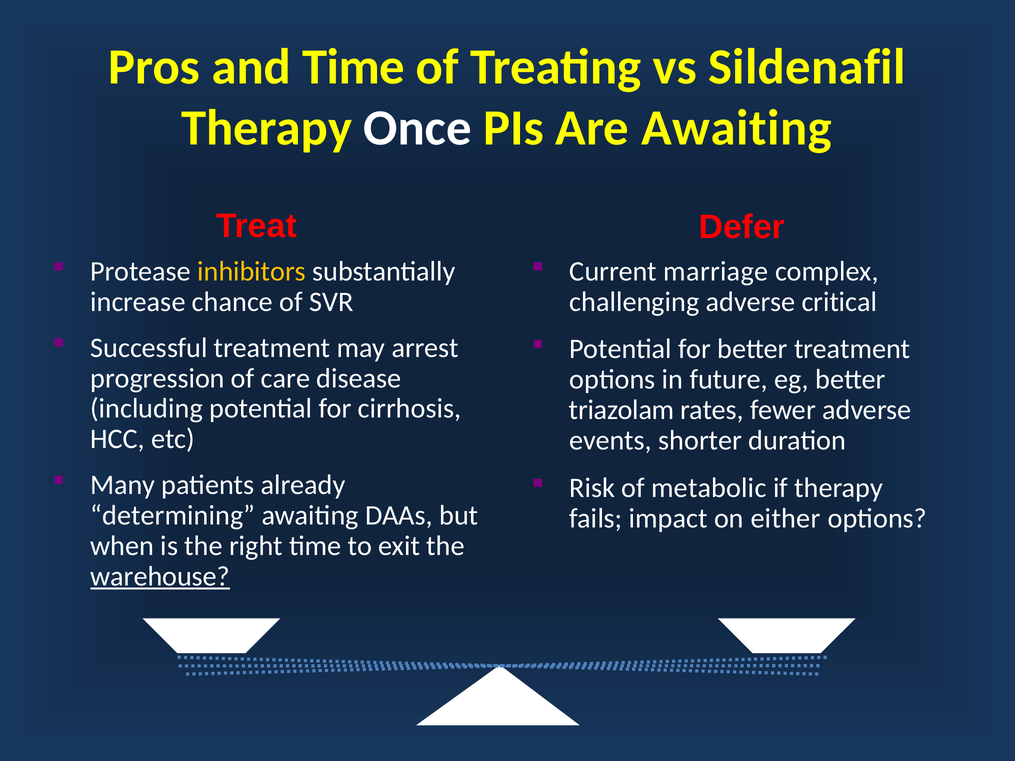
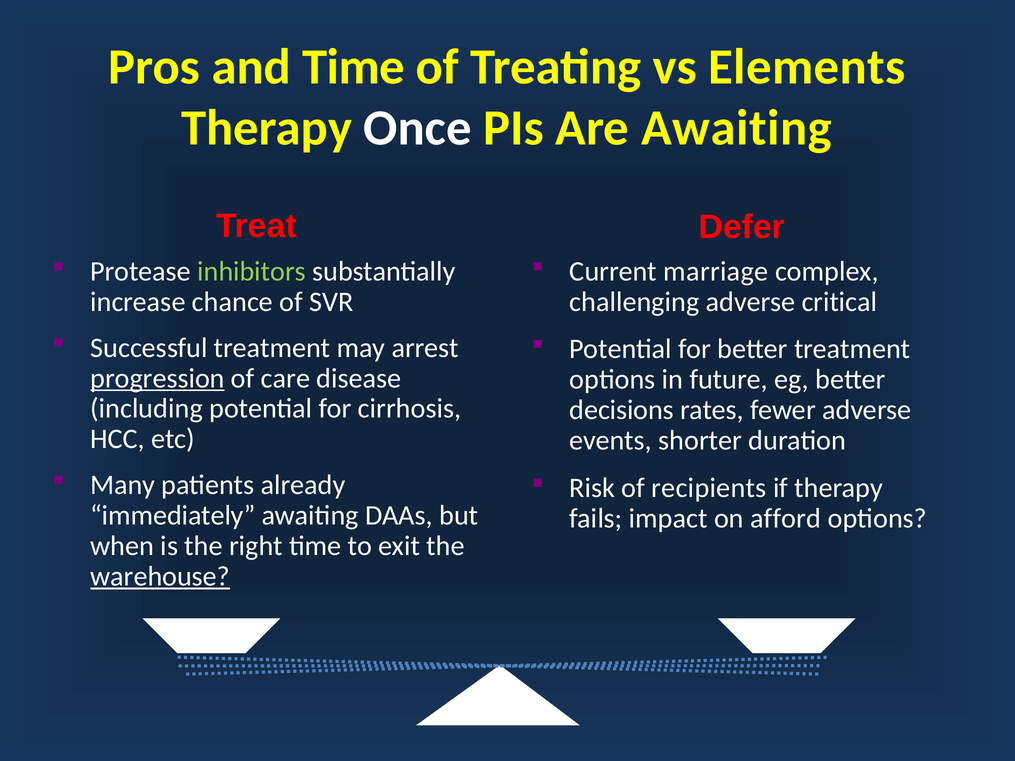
Sildenafil: Sildenafil -> Elements (807, 67)
inhibitors colour: yellow -> light green (252, 271)
progression underline: none -> present (157, 378)
triazolam: triazolam -> decisions (622, 410)
metabolic: metabolic -> recipients (709, 488)
determining: determining -> immediately (173, 516)
either: either -> afford (786, 518)
